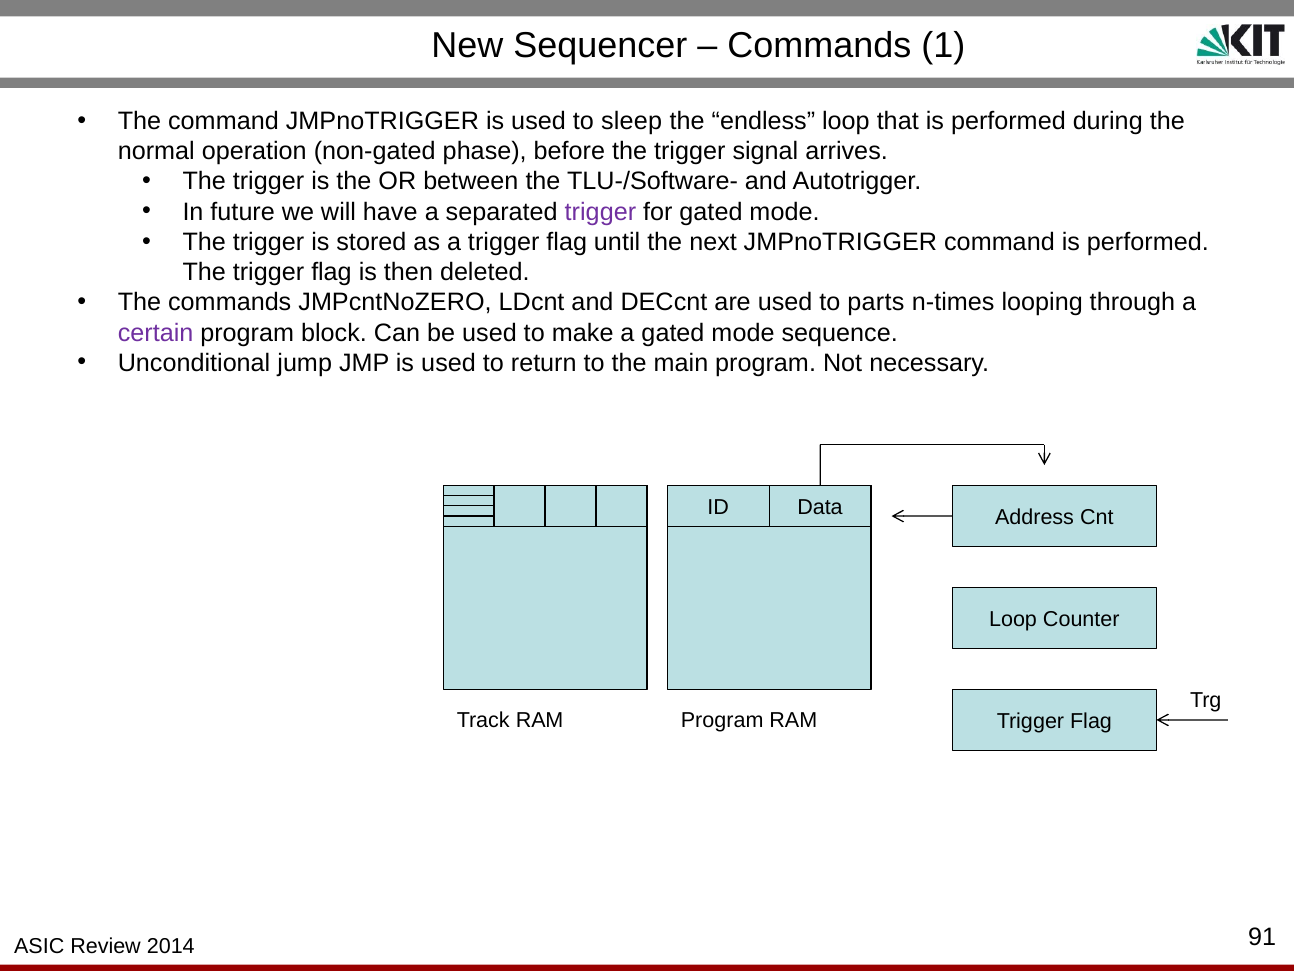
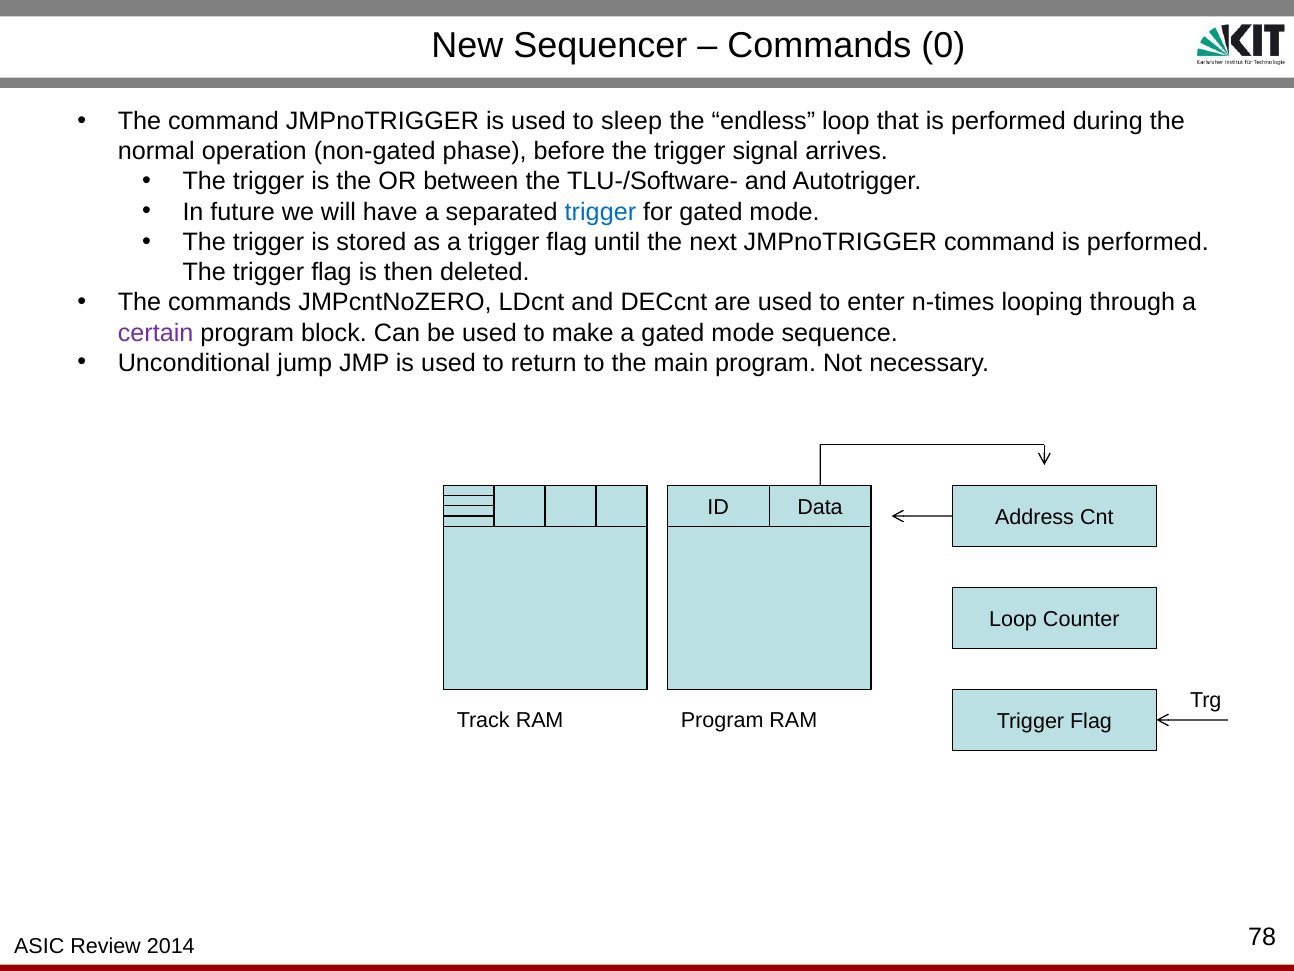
1: 1 -> 0 (943, 45)
trigger colour: purple -> blue (600, 212)
parts: parts -> enter (876, 302)
91: 91 -> 78 (1262, 937)
